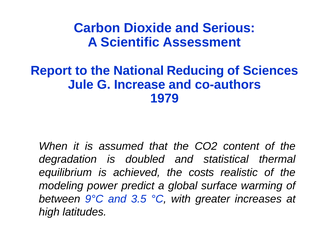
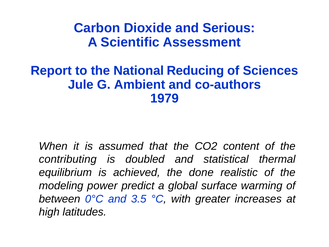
Increase: Increase -> Ambient (140, 84)
degradation: degradation -> contributing (68, 159)
costs: costs -> done (201, 172)
9°C: 9°C -> 0°C (94, 199)
